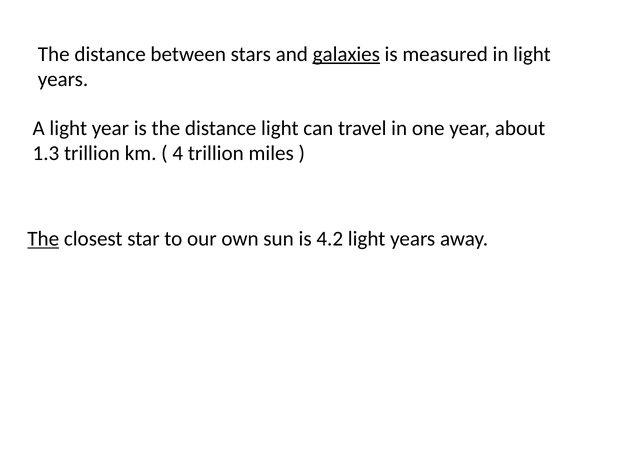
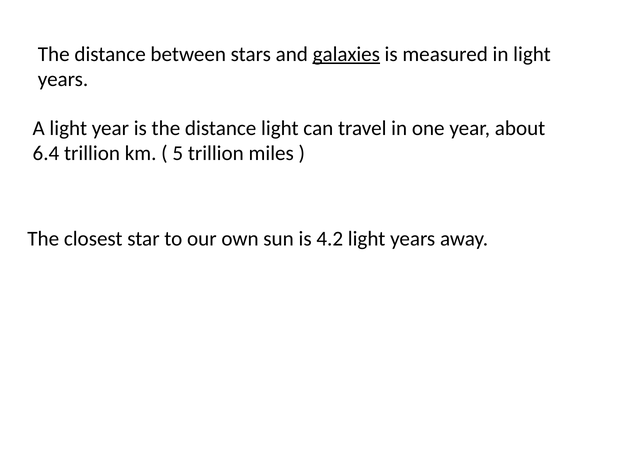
1.3: 1.3 -> 6.4 (46, 153)
4: 4 -> 5 (178, 153)
The underline: present -> none (43, 239)
